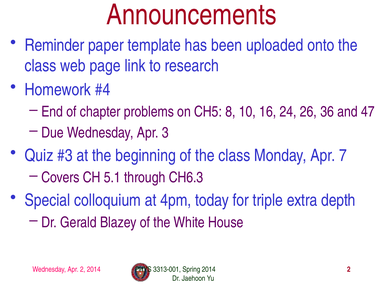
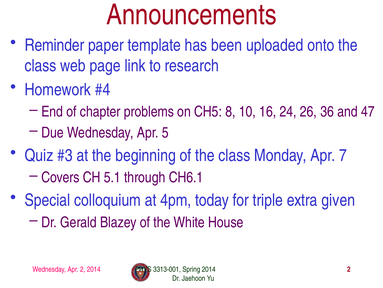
3: 3 -> 5 (165, 132)
CH6.3: CH6.3 -> CH6.1 (186, 177)
depth: depth -> given (338, 200)
